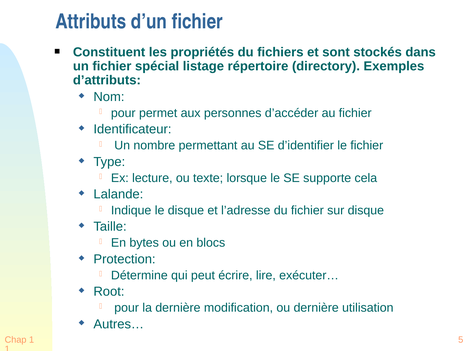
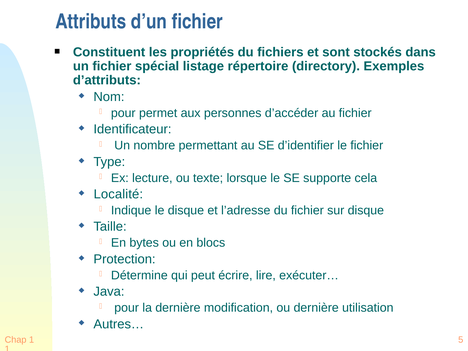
Lalande: Lalande -> Localité (118, 194)
Root: Root -> Java (109, 292)
